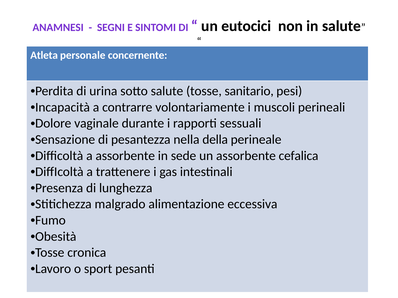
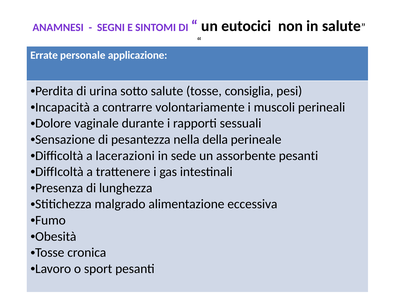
Atleta: Atleta -> Errate (44, 55)
concernente: concernente -> applicazione (138, 55)
sanitario: sanitario -> consiglia (249, 91)
a assorbente: assorbente -> lacerazioni (125, 156)
assorbente cefalica: cefalica -> pesanti (298, 156)
